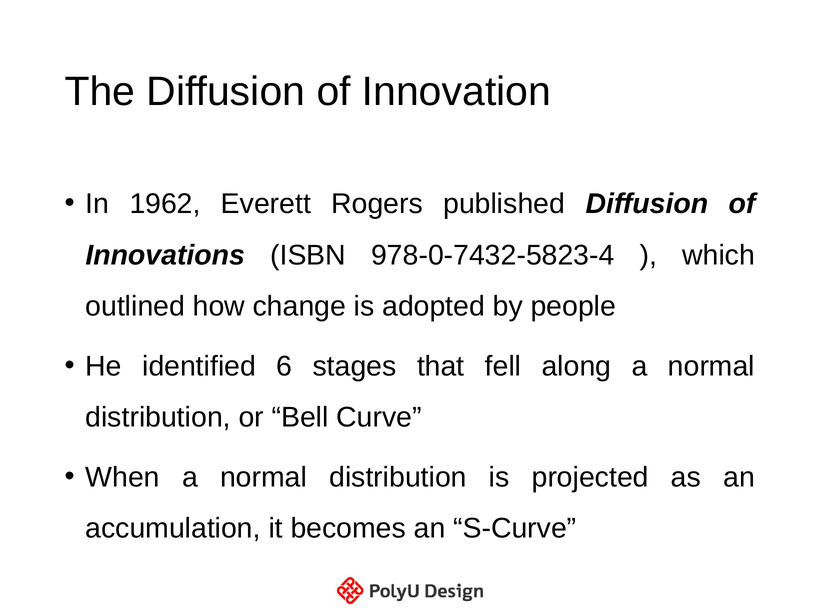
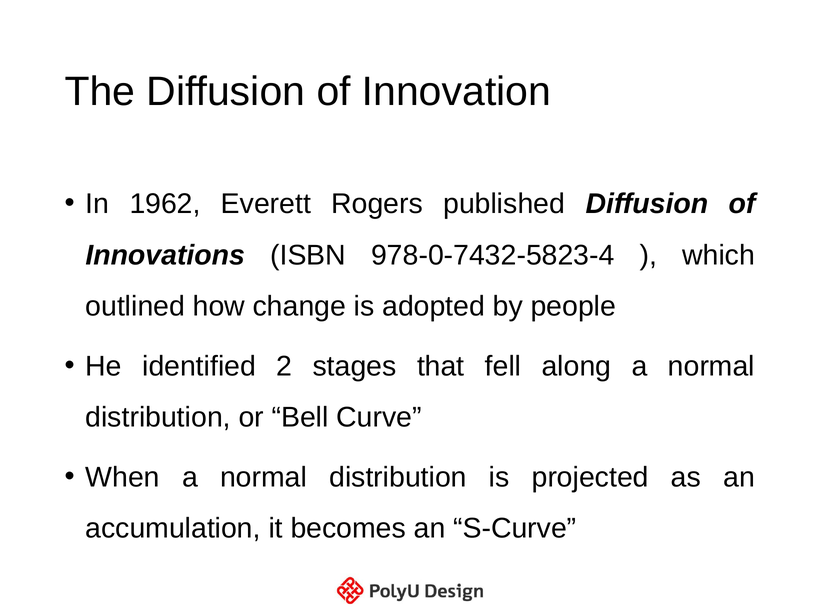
6: 6 -> 2 (284, 366)
